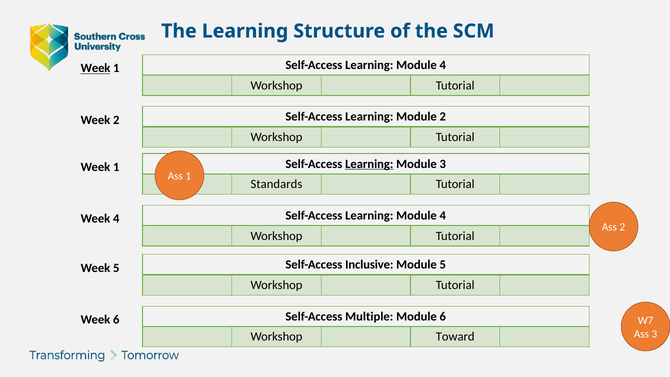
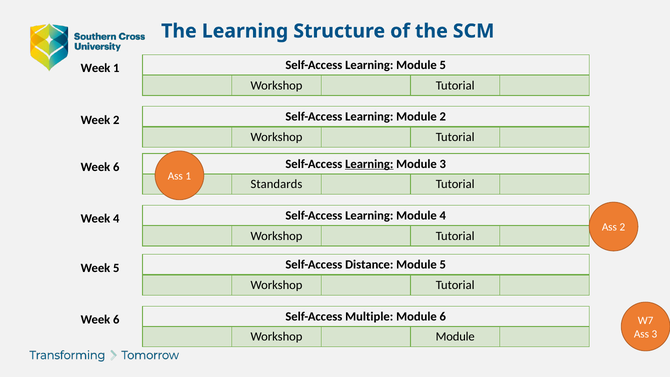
Week underline: present -> none (96, 68)
4: 4 -> 5 (443, 65)
1: 1 -> 6 (116, 167)
Inclusive: Inclusive -> Distance (369, 265)
Workshop Toward: Toward -> Module (455, 337)
